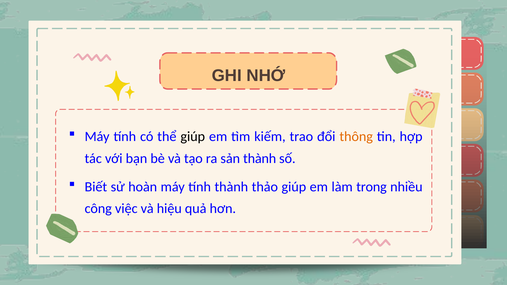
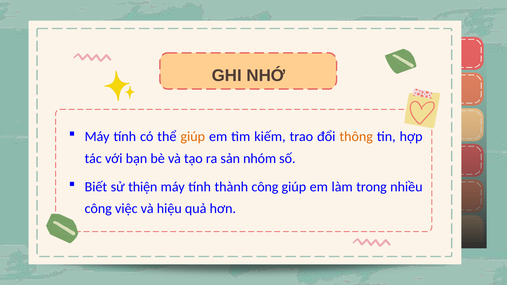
giúp colour: black -> orange (193, 137)
sản thành: thành -> nhóm (260, 159)
hoàn: hoàn -> thiện (143, 187)
thành thảo: thảo -> công (265, 187)
